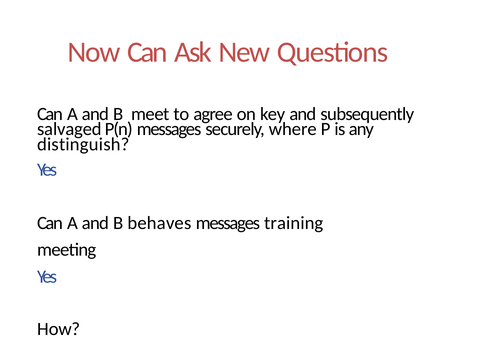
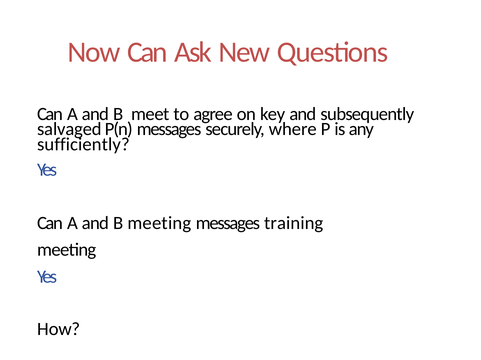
distinguish: distinguish -> sufficiently (83, 145)
B behaves: behaves -> meeting (159, 223)
